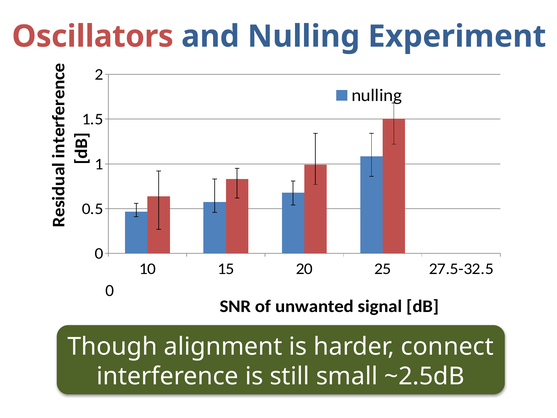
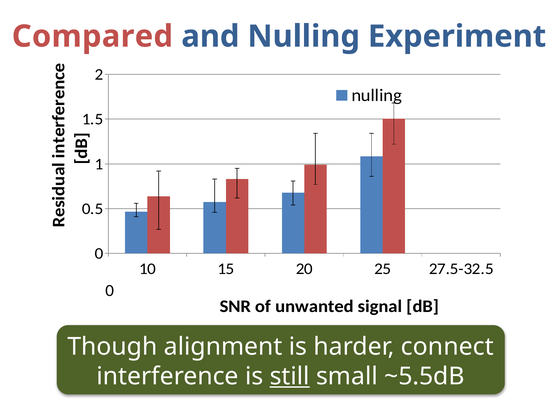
Oscillators: Oscillators -> Compared (92, 36)
still underline: none -> present (290, 376)
~2.5dB: ~2.5dB -> ~5.5dB (424, 376)
